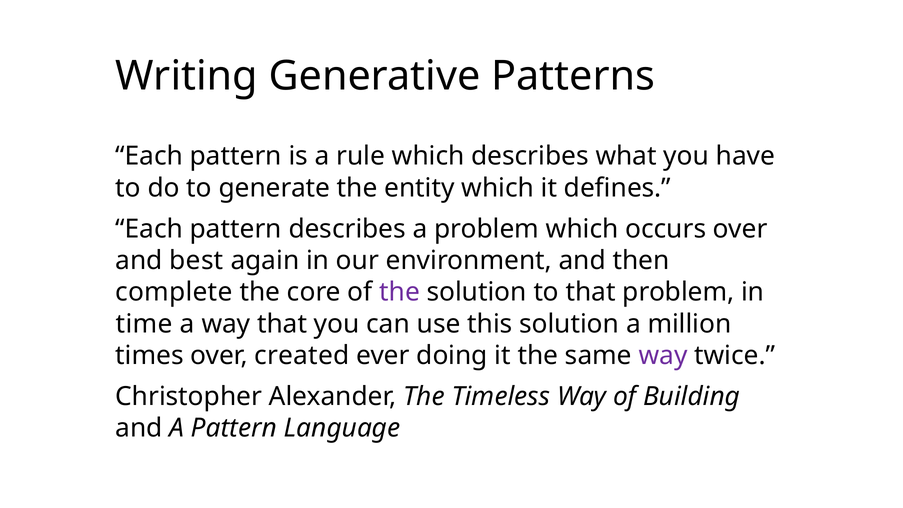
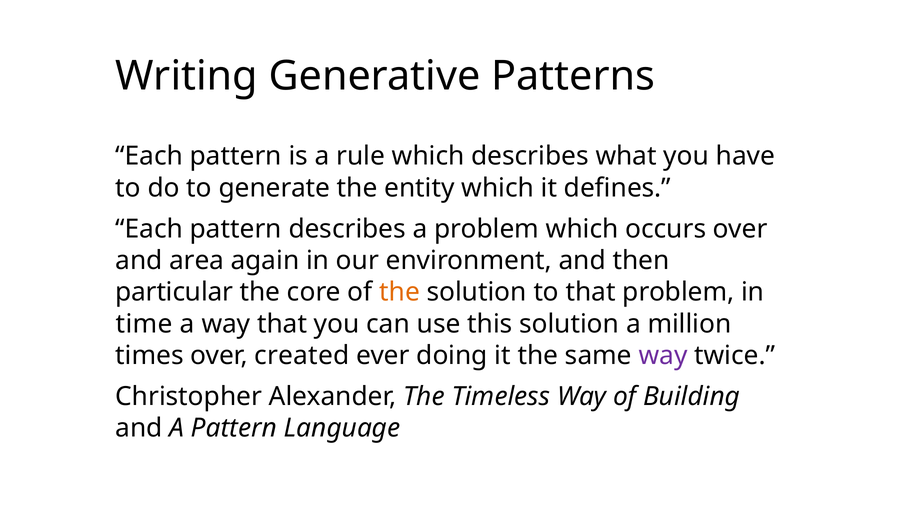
best: best -> area (197, 261)
complete: complete -> particular (174, 292)
the colour: purple -> orange (400, 292)
